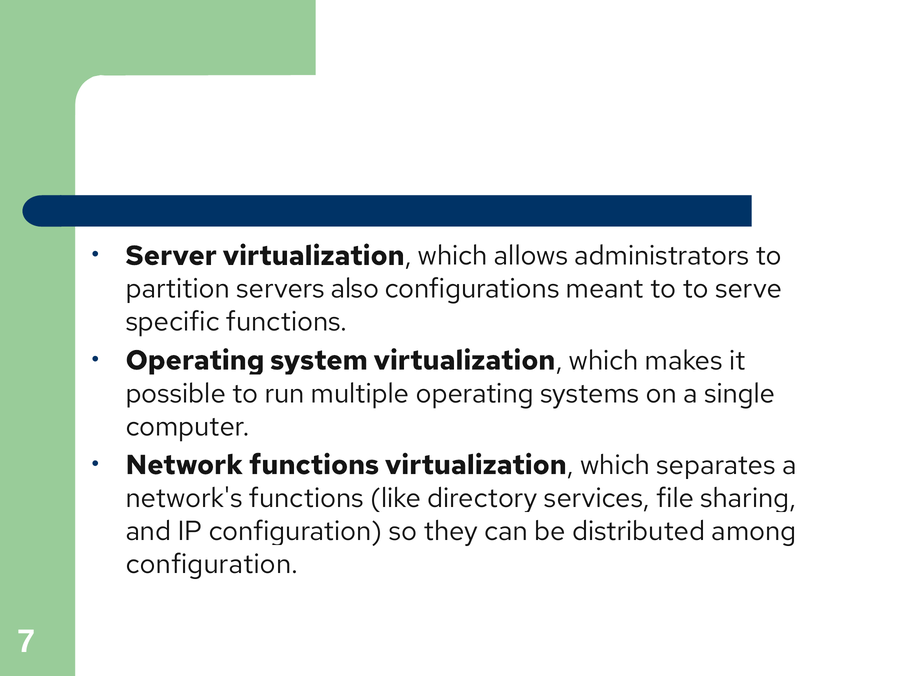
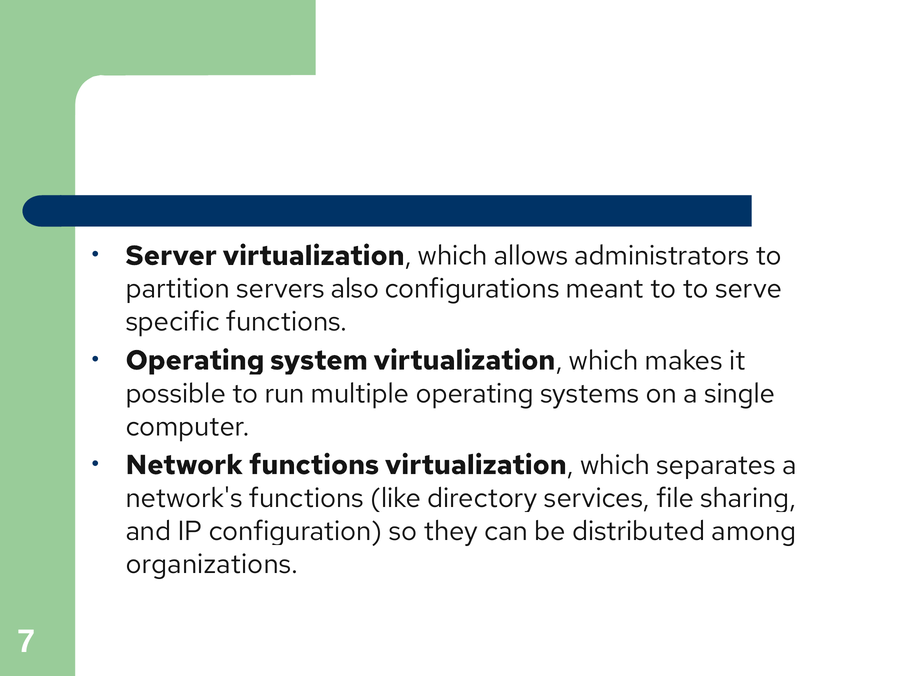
configuration: configuration -> organizations (212, 565)
